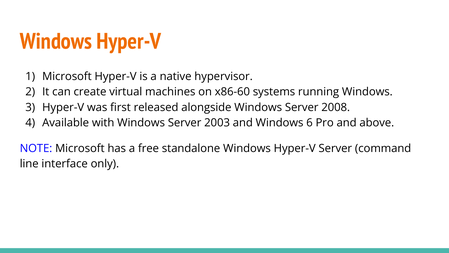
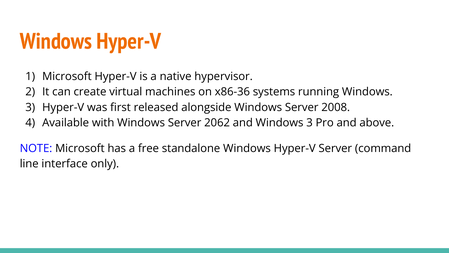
x86-60: x86-60 -> x86-36 (232, 92)
2003: 2003 -> 2062 (217, 123)
and Windows 6: 6 -> 3 (309, 123)
